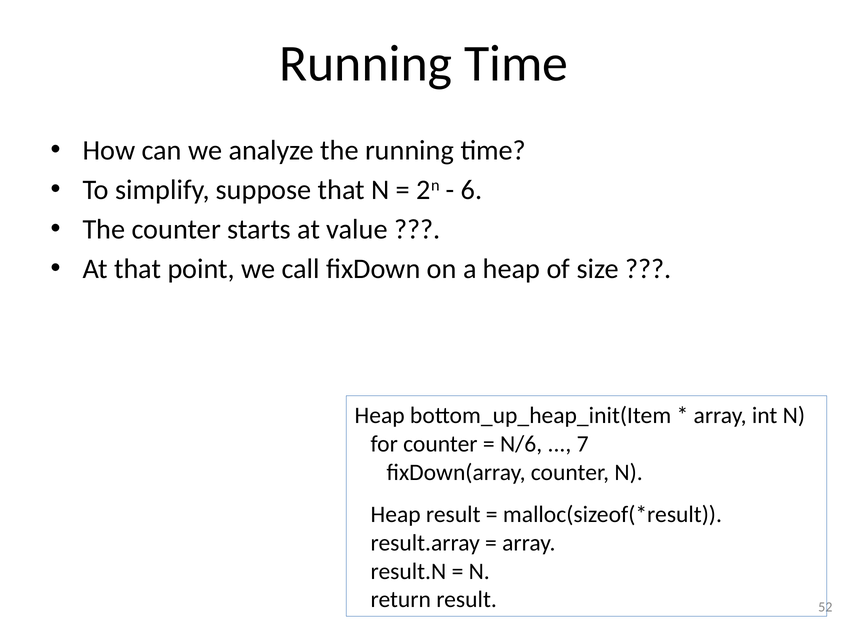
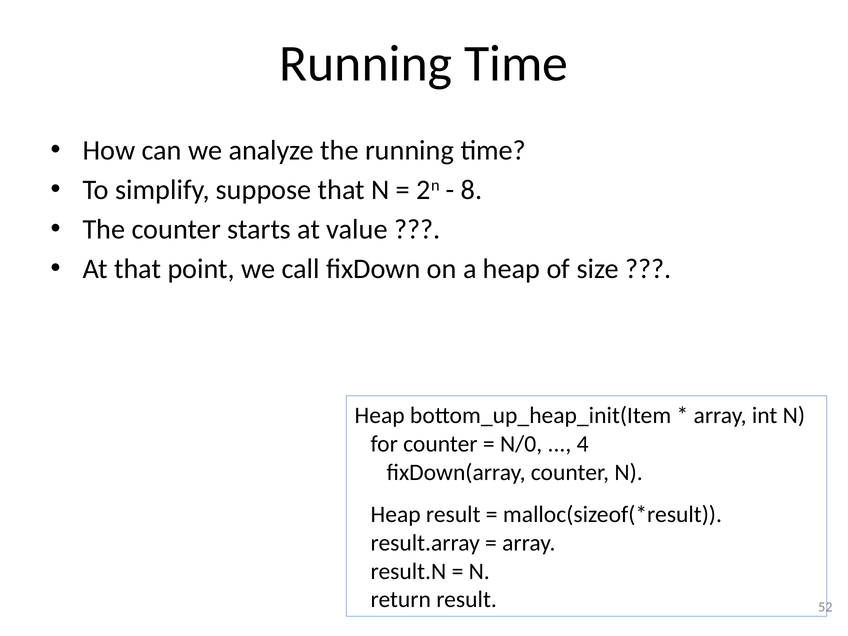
6: 6 -> 8 (472, 190)
N/6: N/6 -> N/0 (521, 444)
7: 7 -> 4 (583, 444)
